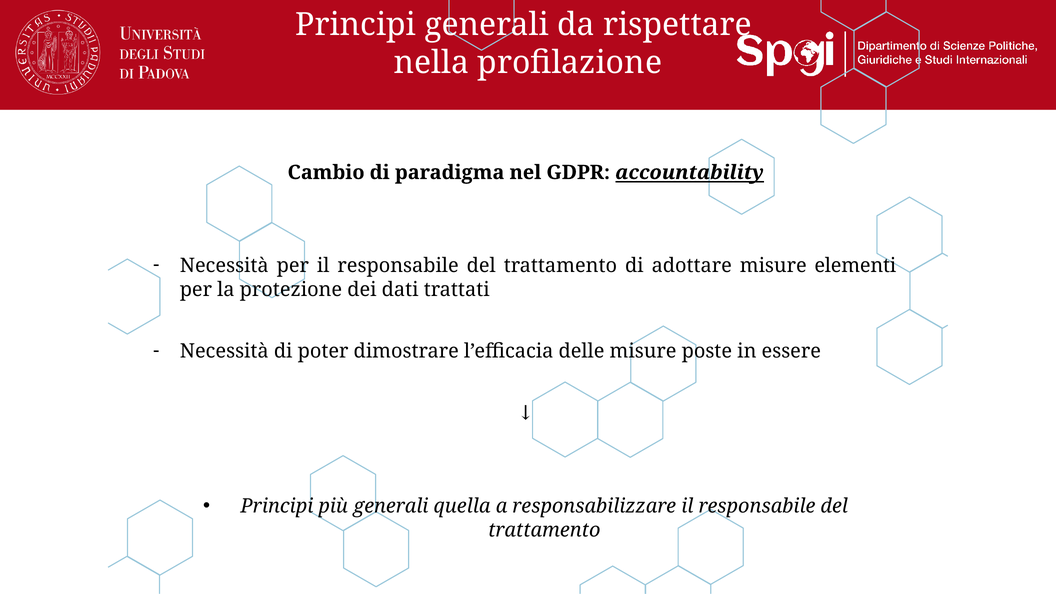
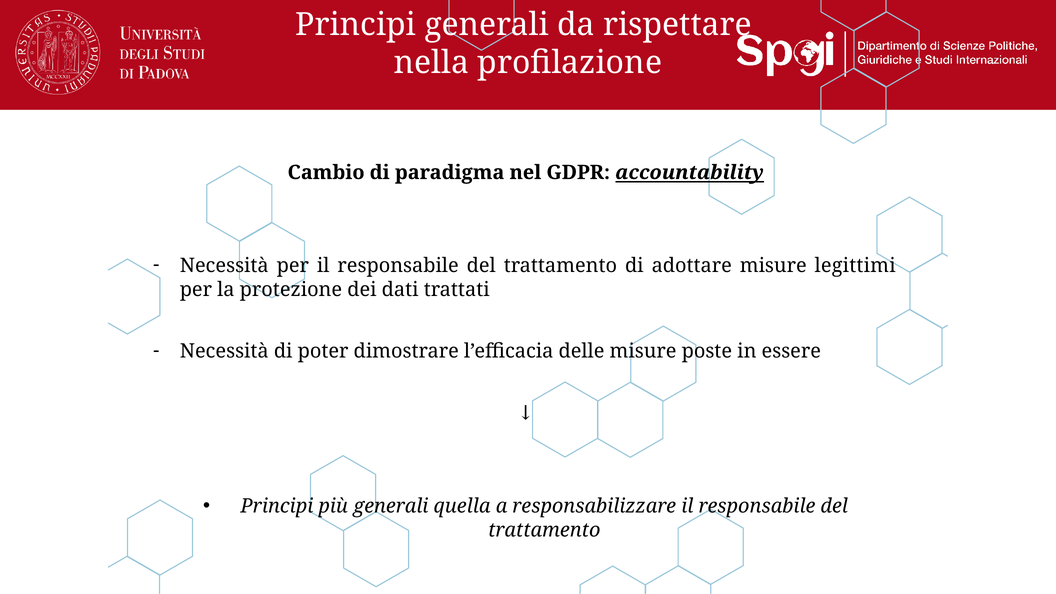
elementi: elementi -> legittimi (855, 265)
